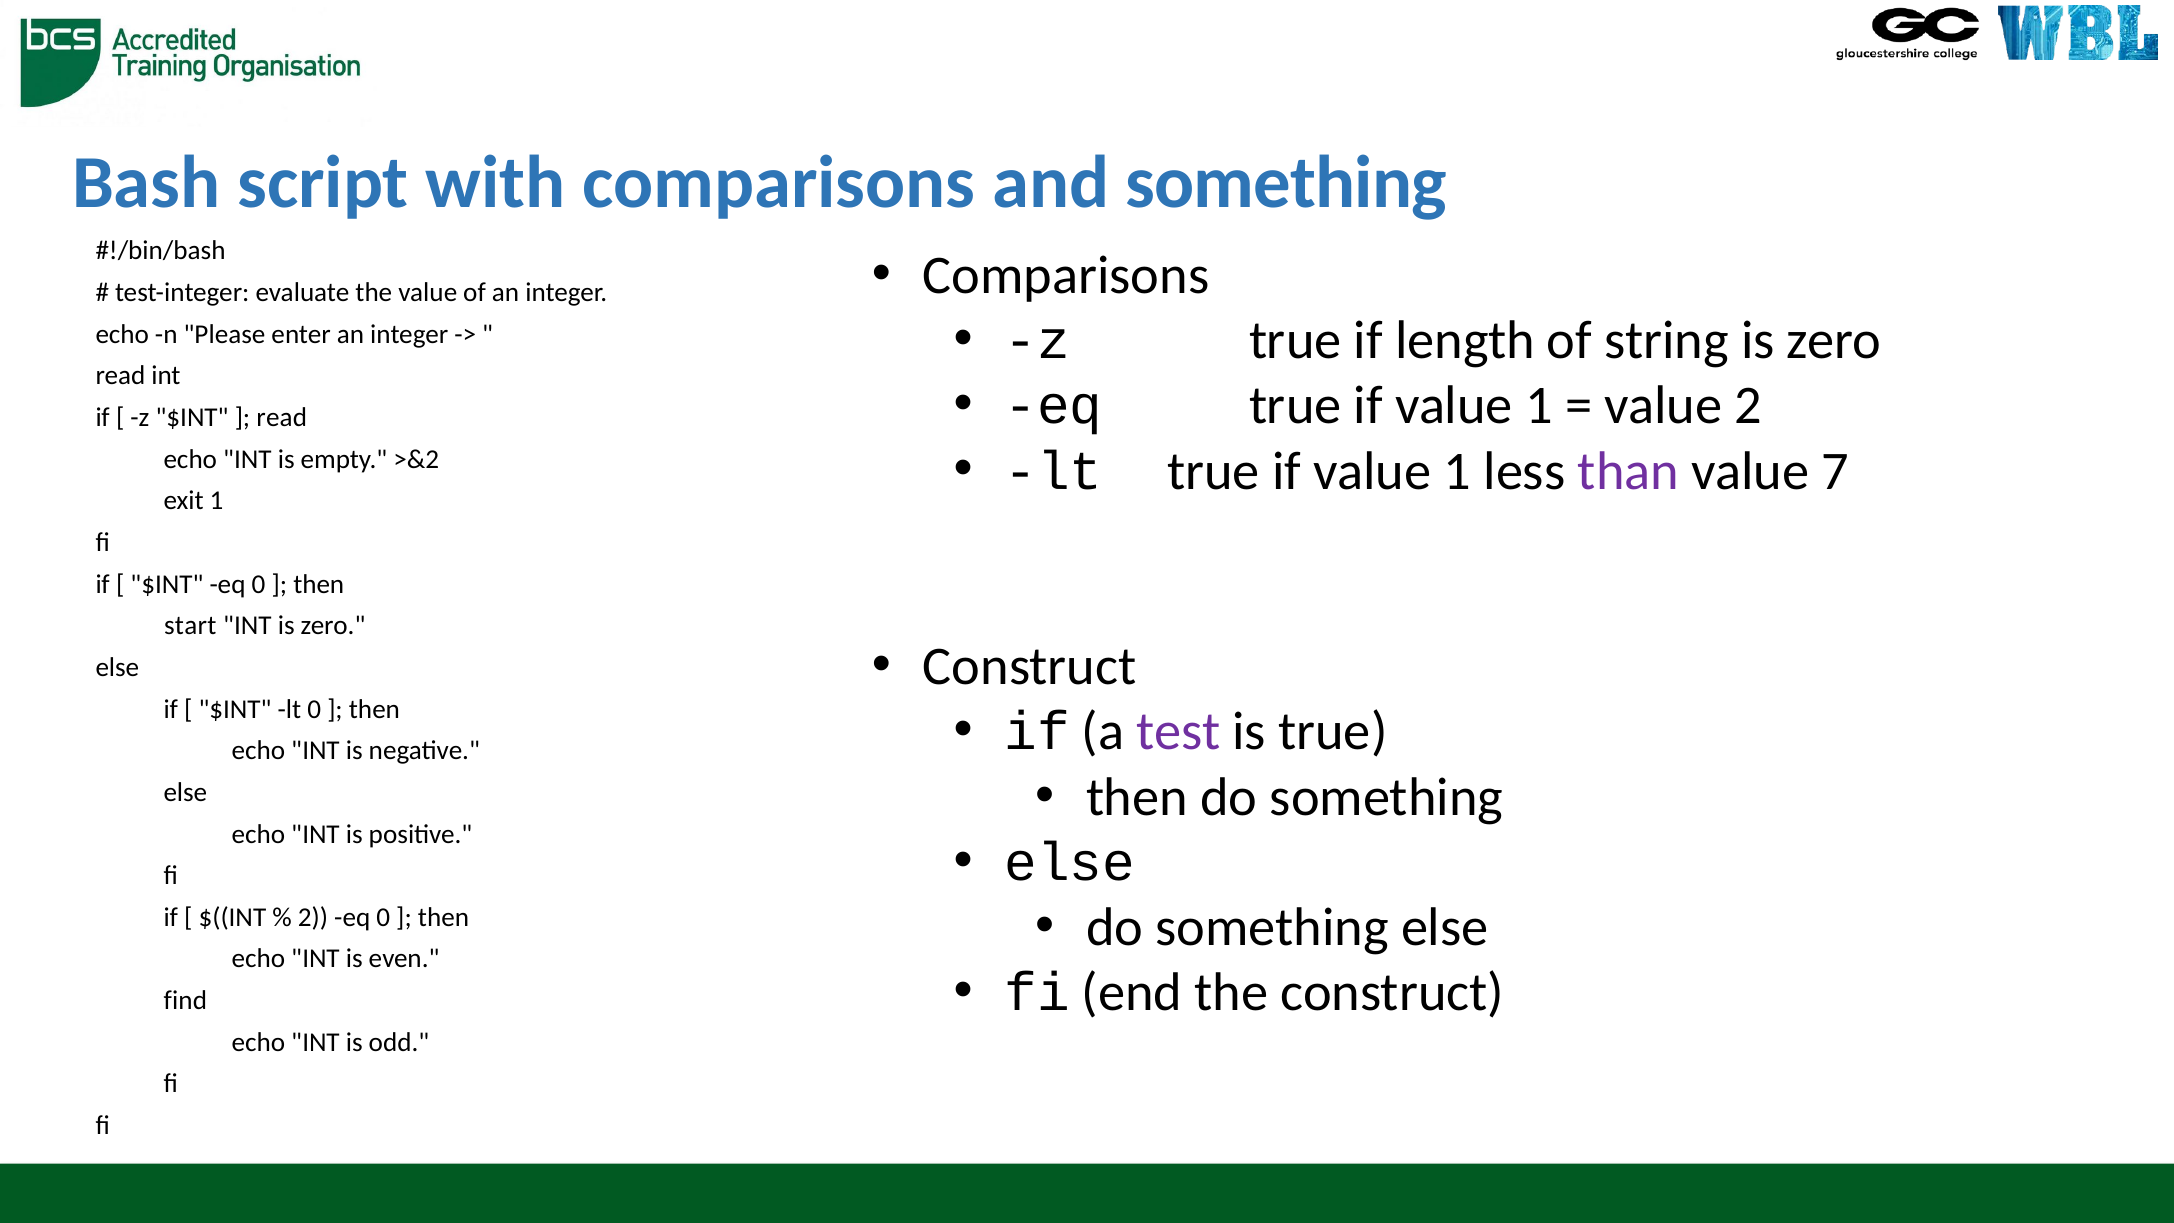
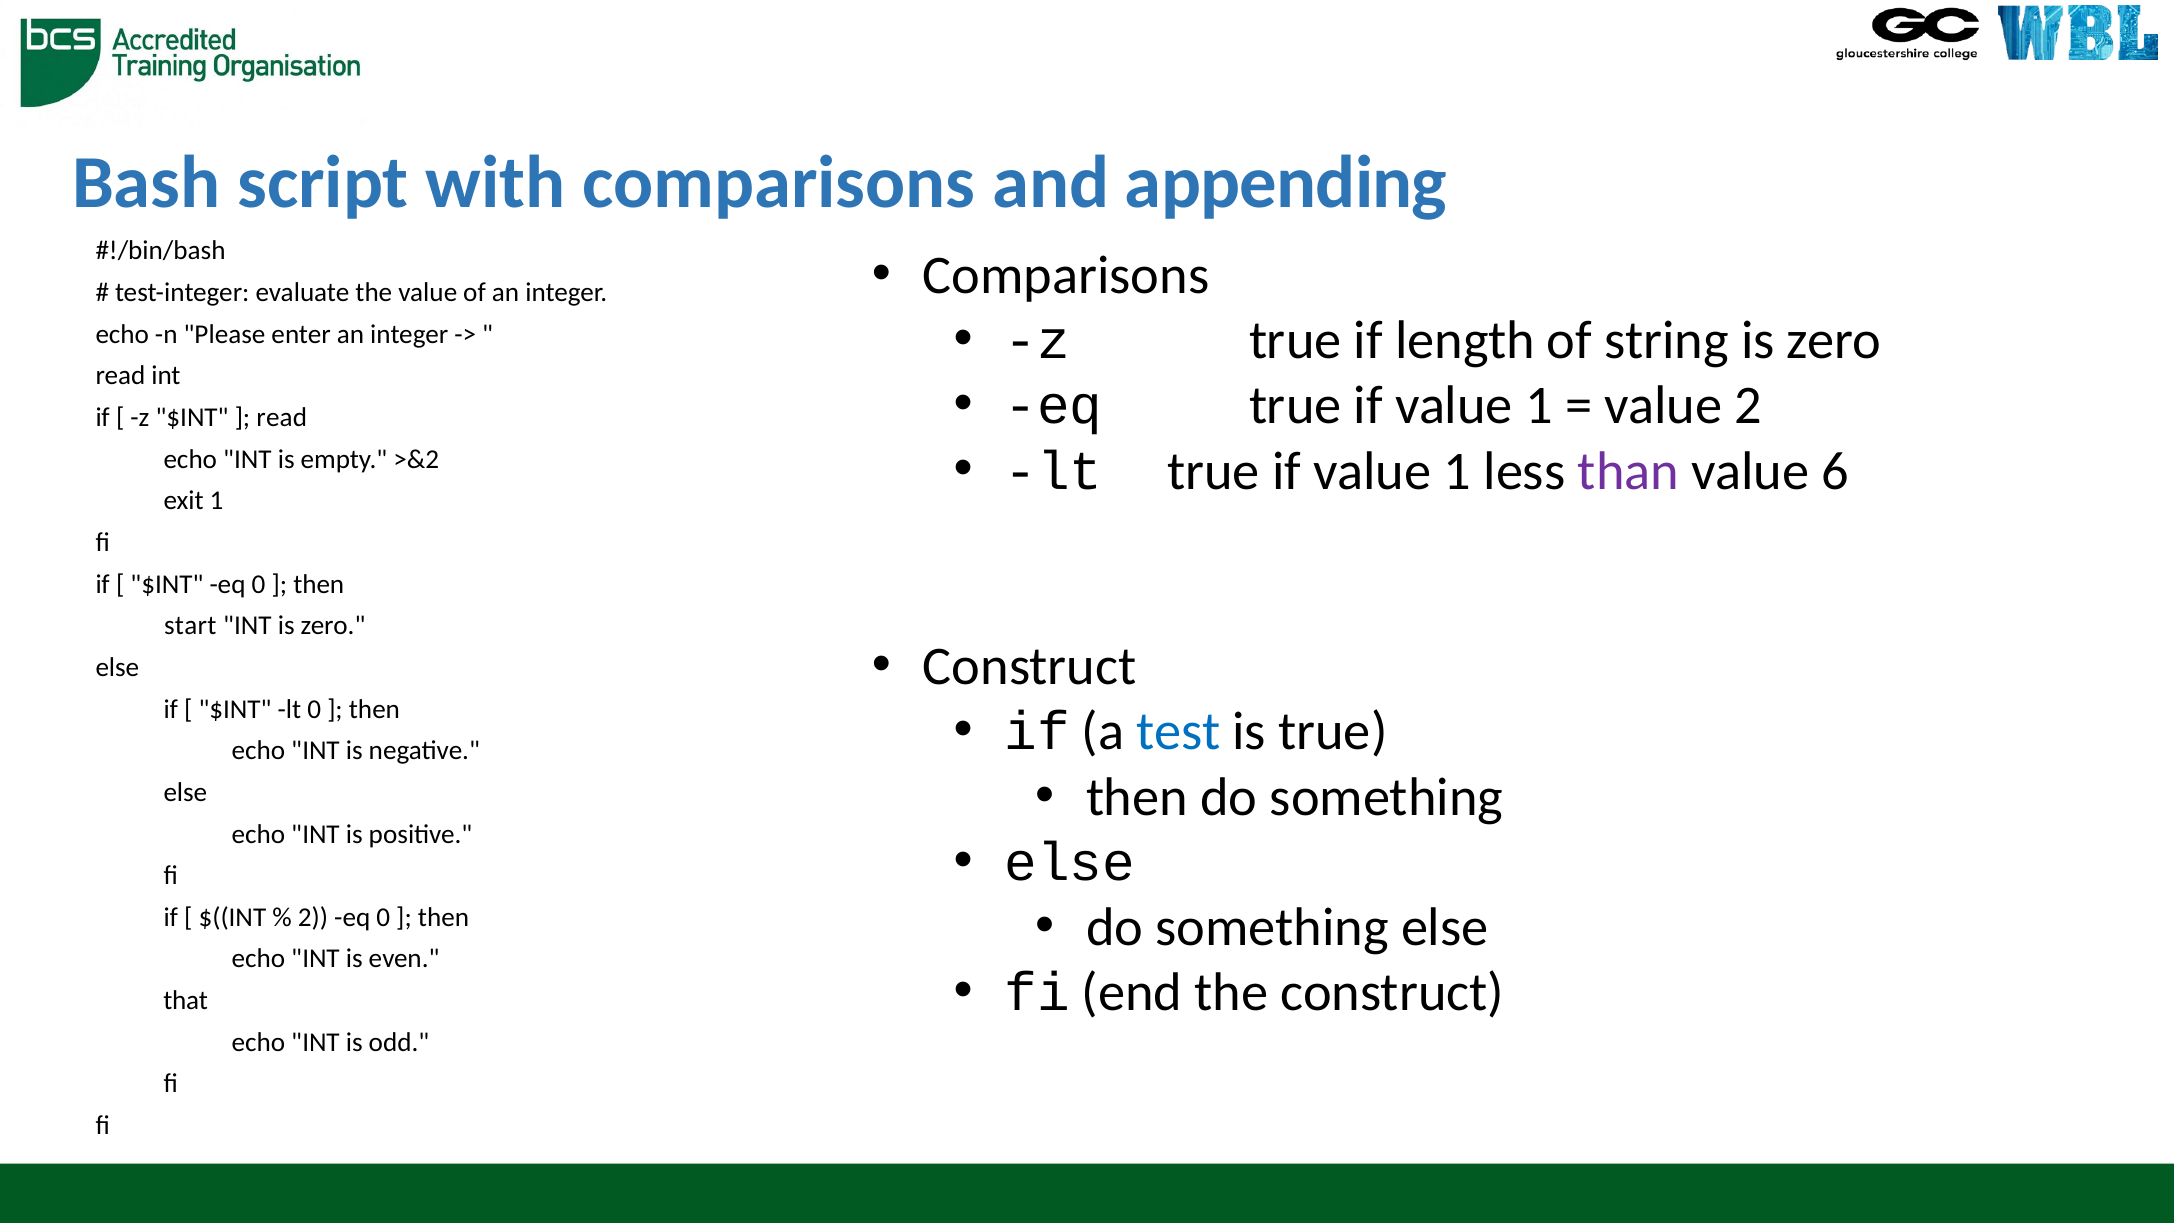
and something: something -> appending (1286, 183)
7: 7 -> 6 (1835, 471)
test colour: purple -> blue (1178, 732)
find: find -> that (186, 1001)
